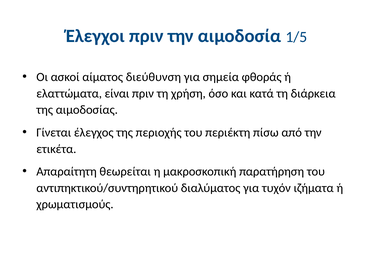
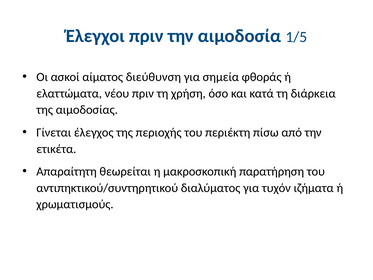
είναι: είναι -> νέου (117, 93)
